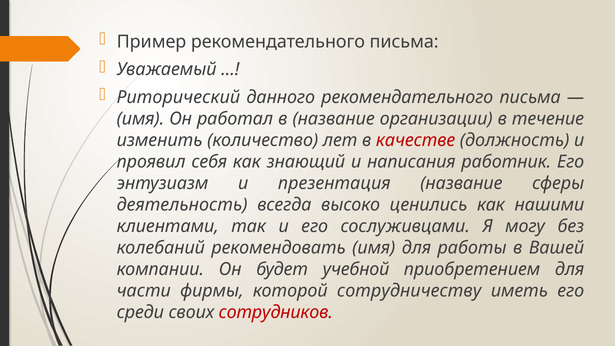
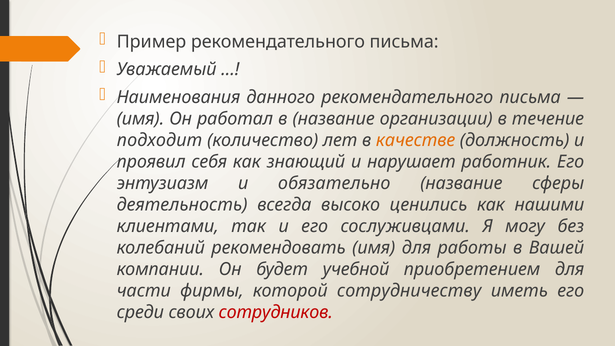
Риторический: Риторический -> Наименования (178, 97)
изменить: изменить -> подходит (160, 140)
качестве colour: red -> orange (416, 140)
написания: написания -> нарушает (411, 162)
презентация: презентация -> обязательно (334, 183)
